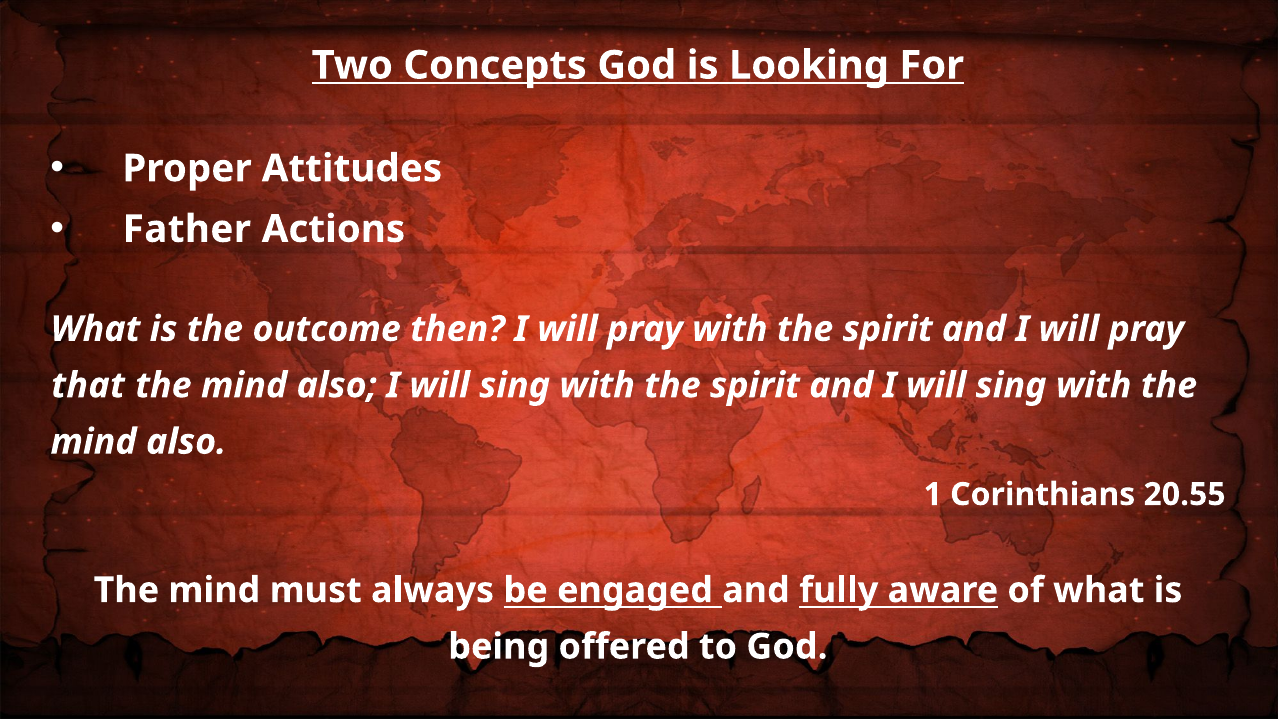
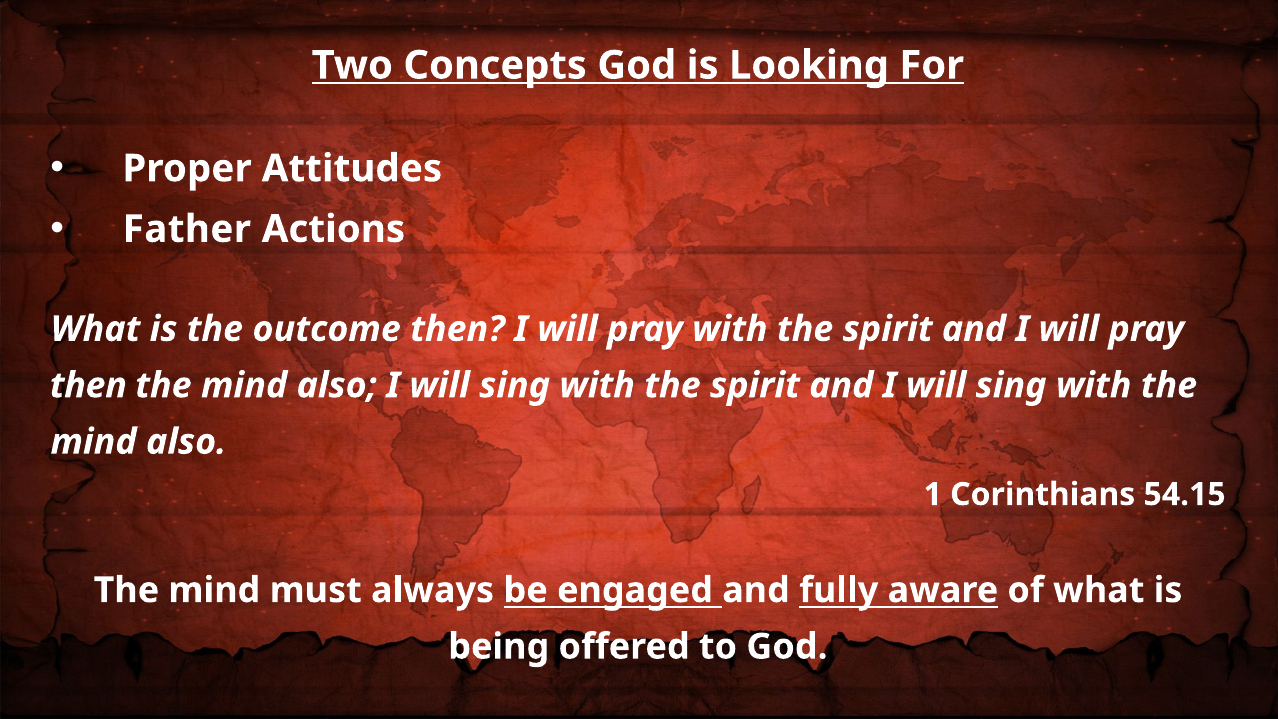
that: that -> then (88, 385)
20.55: 20.55 -> 54.15 (1185, 494)
